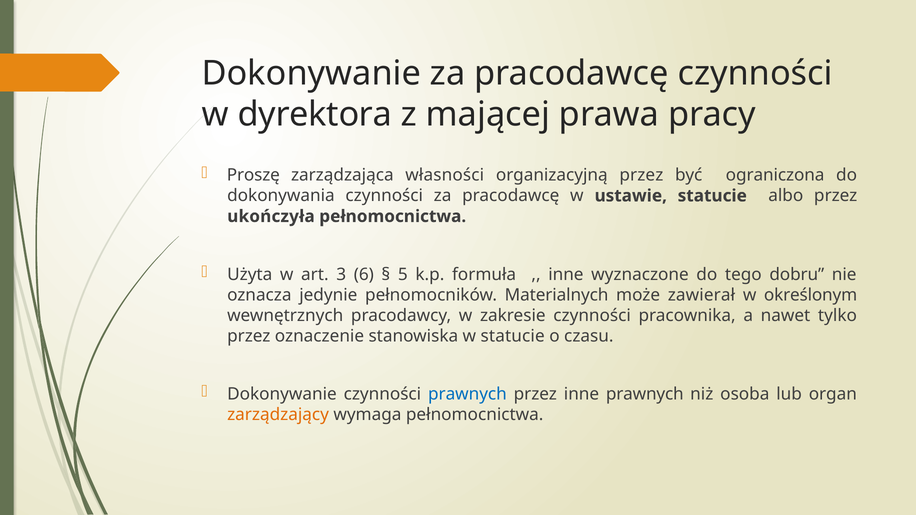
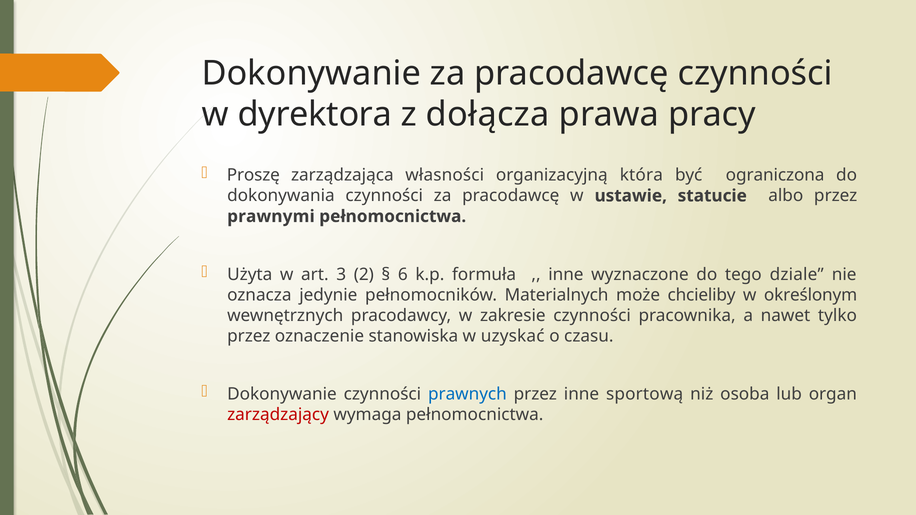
mającej: mającej -> dołącza (488, 115)
organizacyjną przez: przez -> która (641, 175)
ukończyła: ukończyła -> prawnymi (271, 216)
6: 6 -> 2 (364, 274)
5: 5 -> 6 (403, 274)
dobru: dobru -> dziale (797, 274)
zawierał: zawierał -> chcieliby (702, 295)
w statucie: statucie -> uzyskać (513, 336)
inne prawnych: prawnych -> sportową (645, 394)
zarządzający colour: orange -> red (278, 415)
